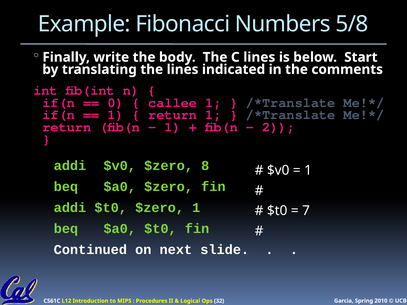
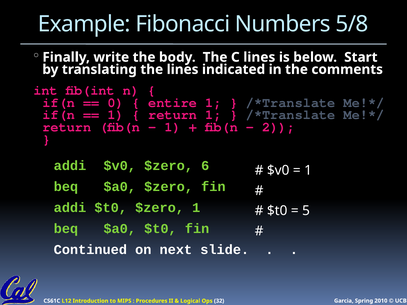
callee: callee -> entire (173, 103)
8: 8 -> 6 (205, 166)
7: 7 -> 5 (306, 211)
